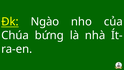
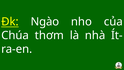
bứng: bứng -> thơm (49, 35)
